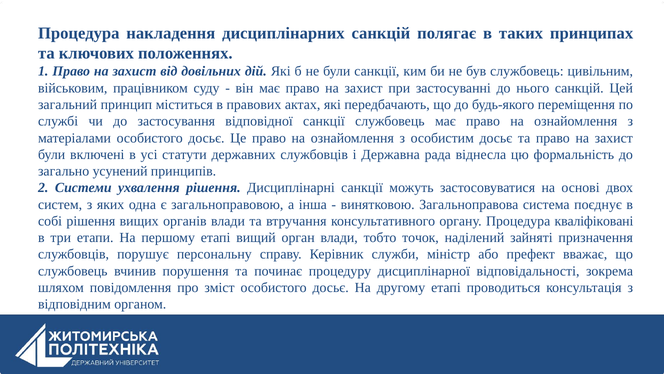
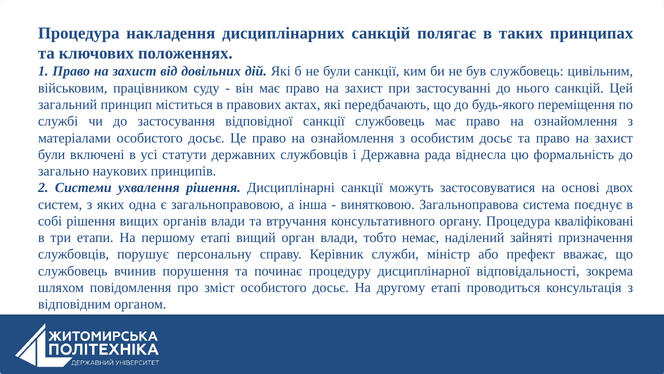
усунений: усунений -> наукових (120, 171)
точок: точок -> немає (421, 237)
